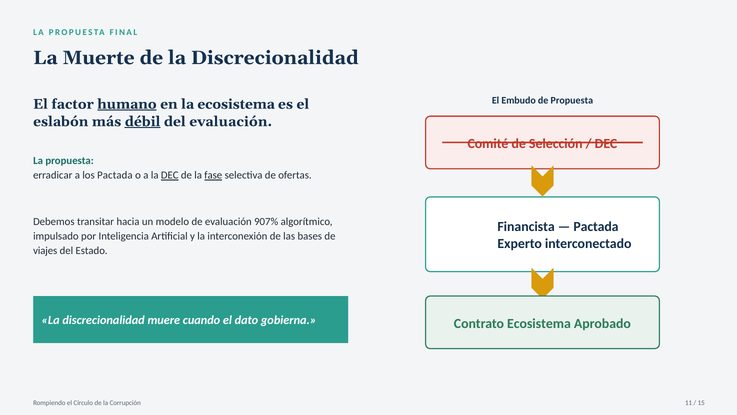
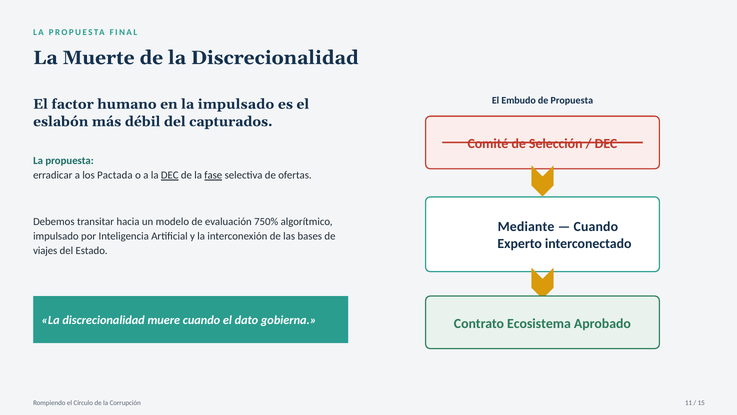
humano underline: present -> none (127, 104)
la ecosistema: ecosistema -> impulsado (236, 104)
débil underline: present -> none (143, 121)
del evaluación: evaluación -> capturados (231, 121)
907%: 907% -> 750% (266, 222)
Financista: Financista -> Mediante (526, 226)
Pactada: Pactada -> Cuando (596, 226)
